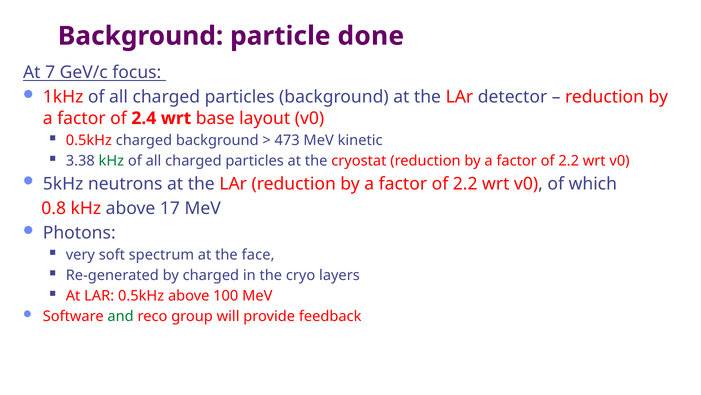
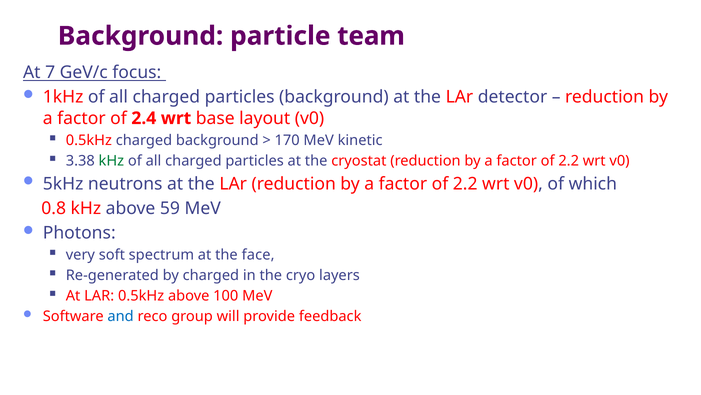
done: done -> team (371, 36)
473: 473 -> 170 (287, 140)
17: 17 -> 59 (170, 208)
and colour: green -> blue (121, 316)
